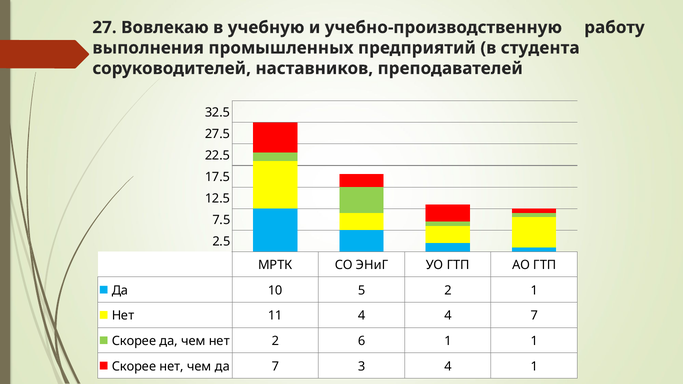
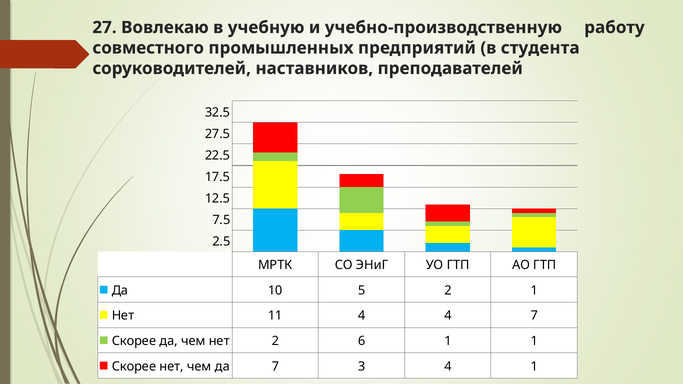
выполнения: выполнения -> совместного (148, 48)
